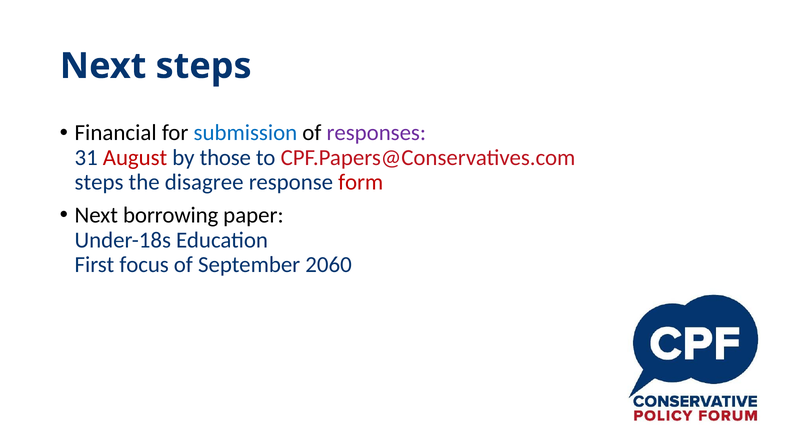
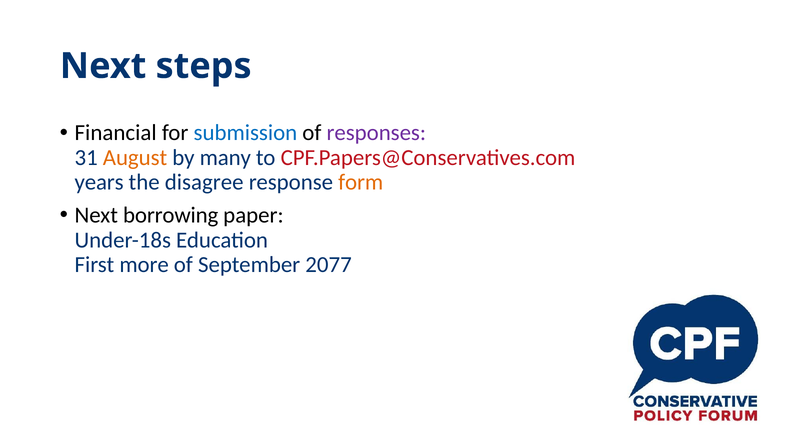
August colour: red -> orange (135, 157)
those: those -> many (225, 157)
steps: steps -> years (99, 182)
form colour: red -> orange (361, 182)
focus: focus -> more (144, 265)
2060: 2060 -> 2077 (329, 265)
